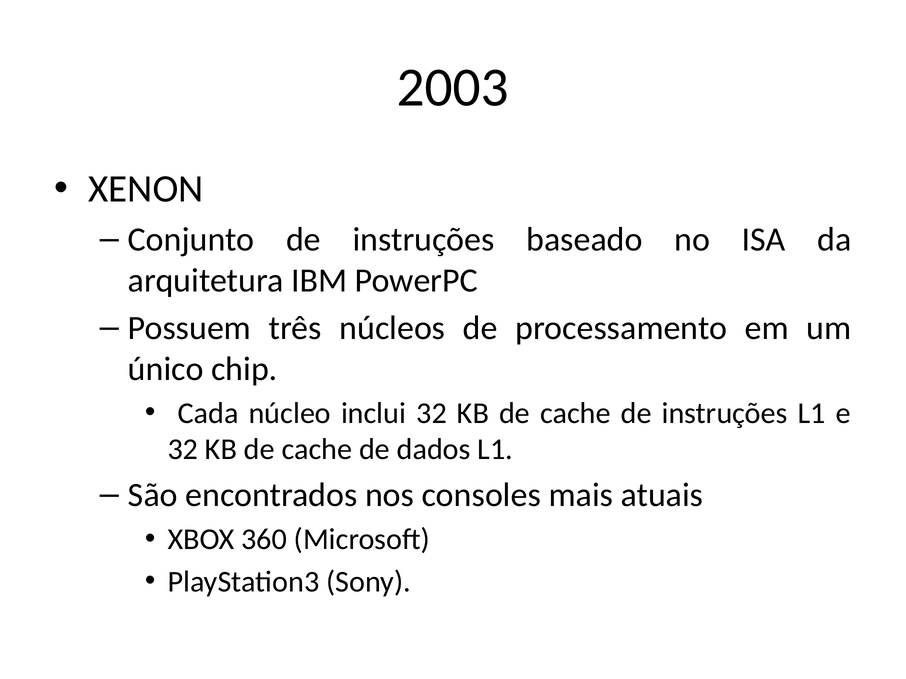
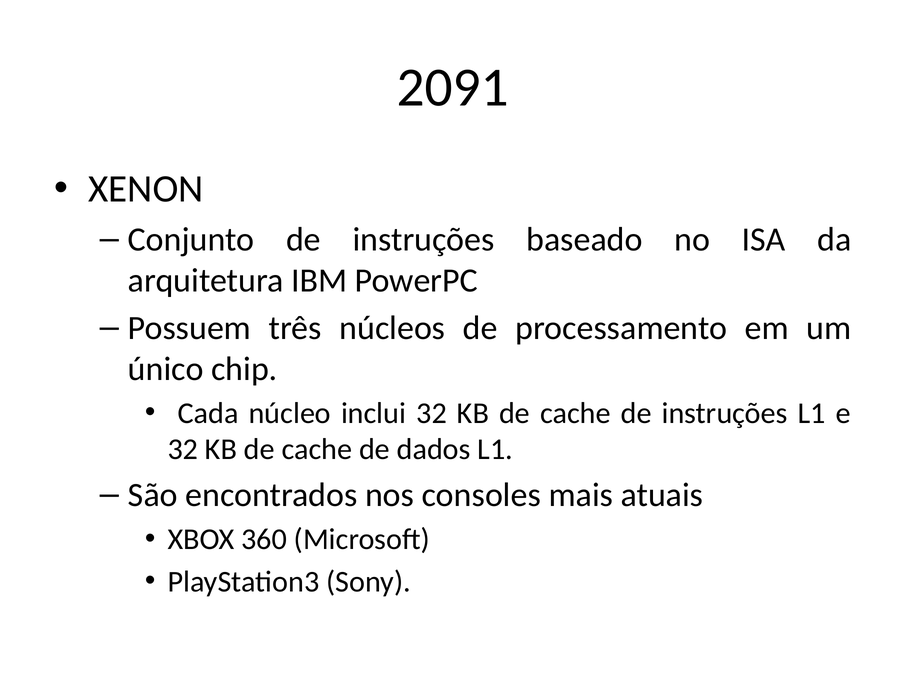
2003: 2003 -> 2091 (453, 88)
